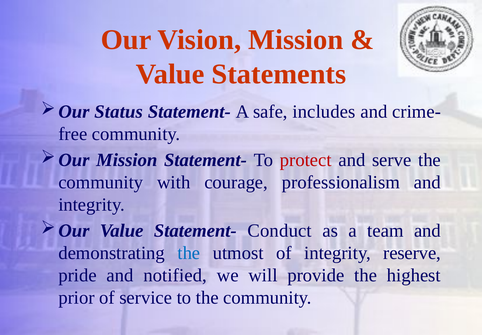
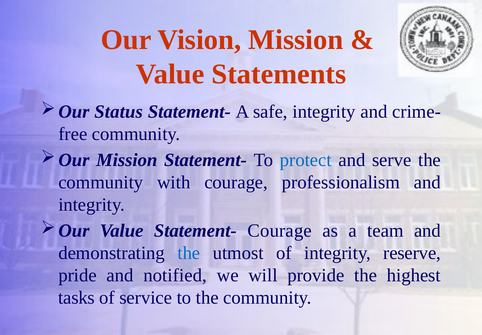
safe includes: includes -> integrity (324, 112)
protect colour: red -> blue (306, 160)
Statement- Conduct: Conduct -> Courage (280, 231)
prior: prior -> tasks (77, 298)
